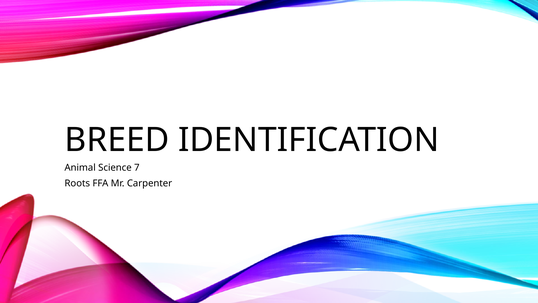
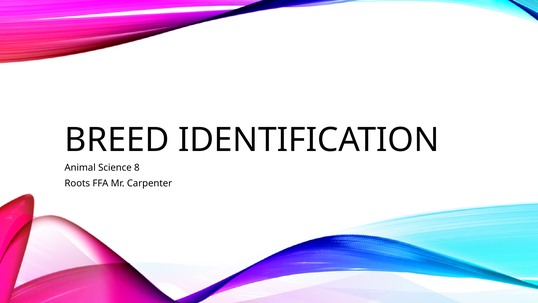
7: 7 -> 8 (137, 167)
